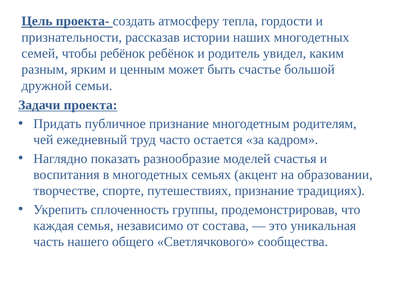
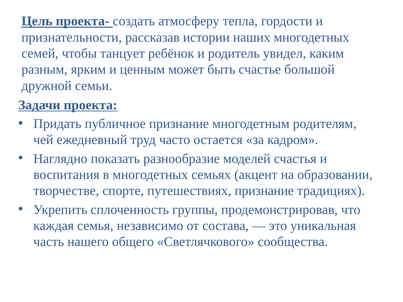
чтобы ребёнок: ребёнок -> танцует (123, 53)
